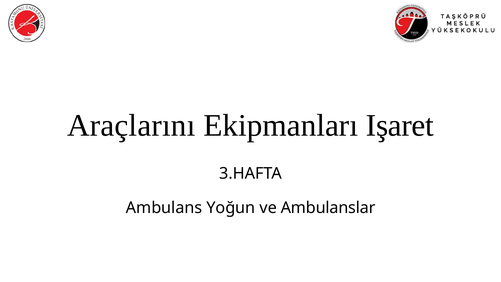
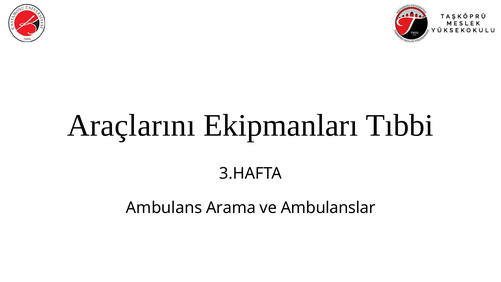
Işaret: Işaret -> Tıbbi (400, 125)
Yoğun: Yoğun -> Arama (231, 208)
